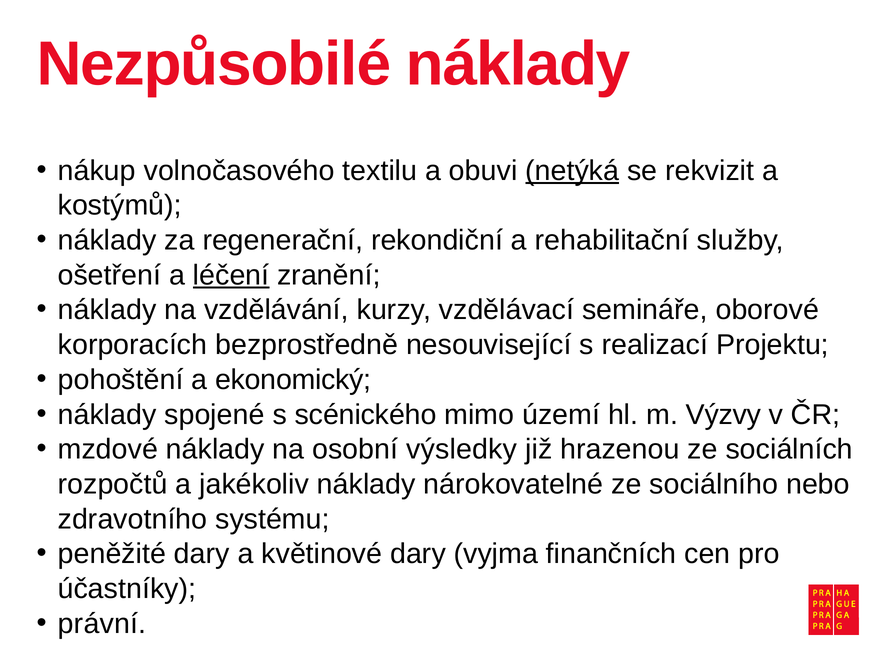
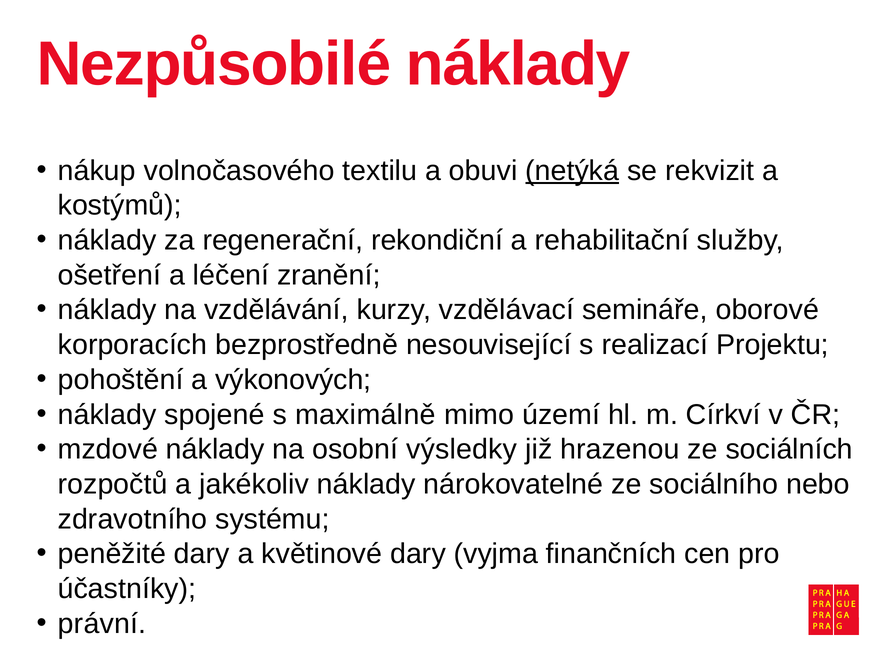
léčení underline: present -> none (231, 275)
ekonomický: ekonomický -> výkonových (293, 380)
scénického: scénického -> maximálně (365, 415)
Výzvy: Výzvy -> Církví (723, 415)
